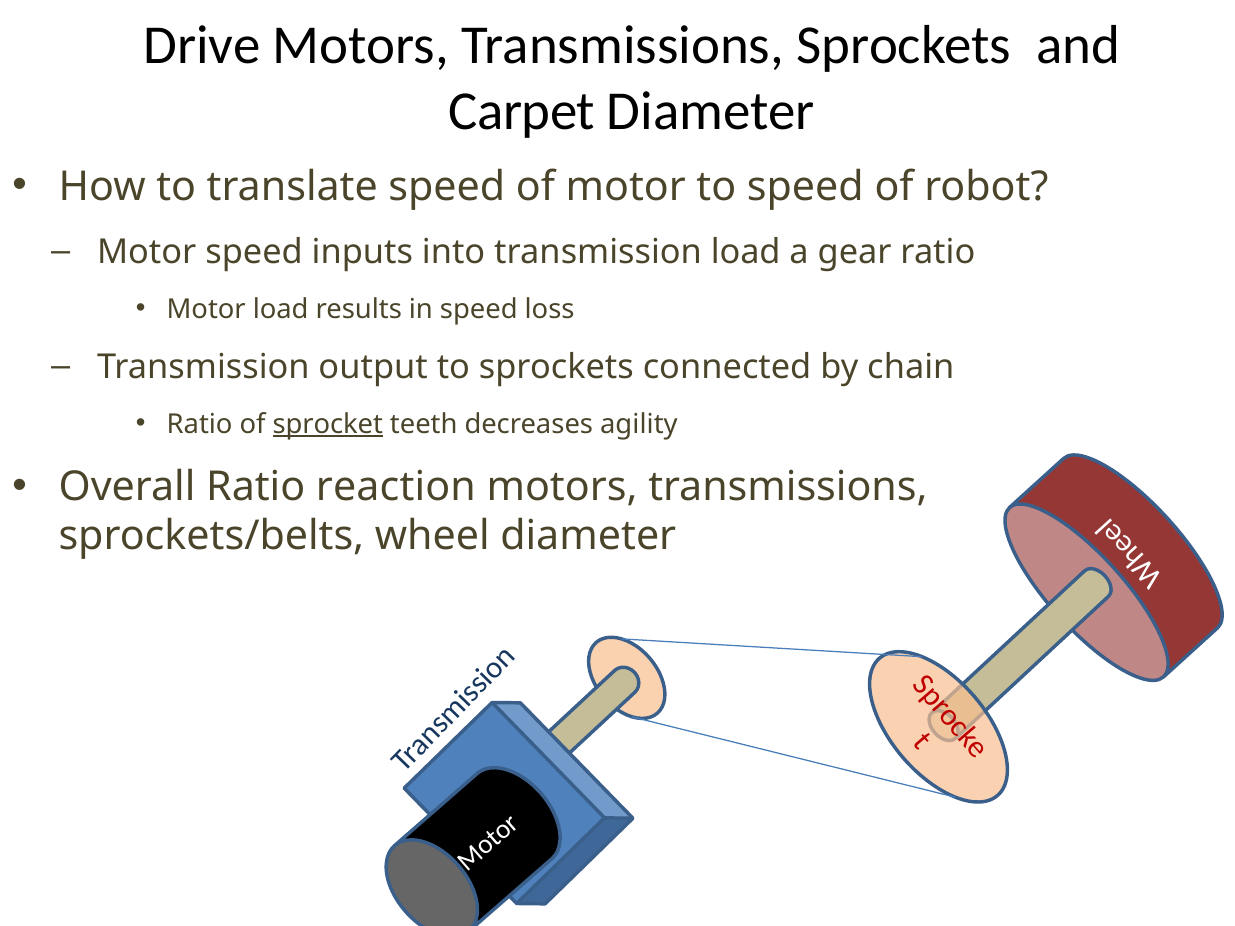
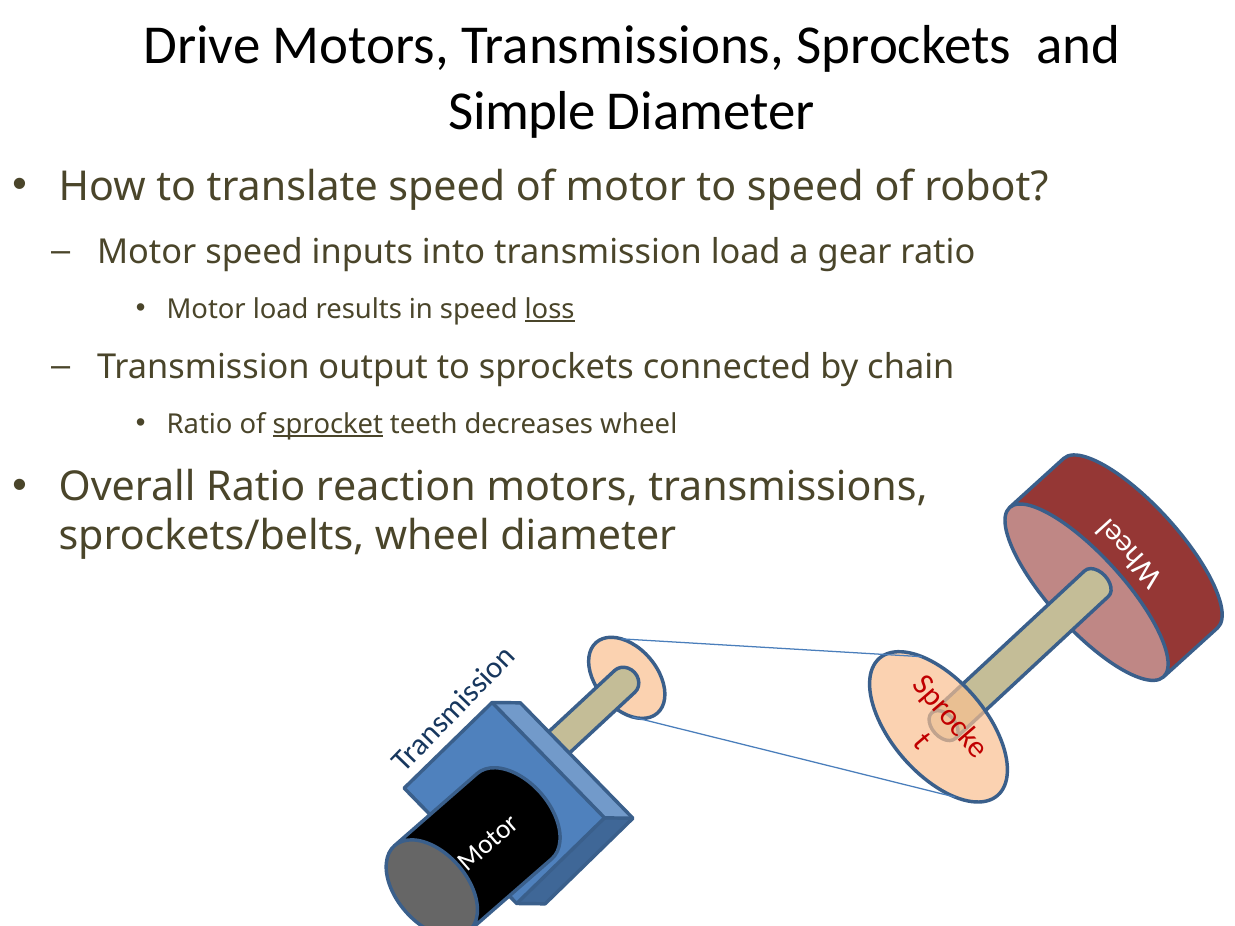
Carpet: Carpet -> Simple (522, 111)
loss underline: none -> present (550, 309)
decreases agility: agility -> wheel (639, 424)
